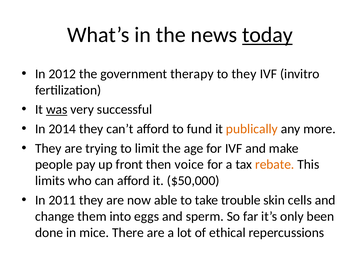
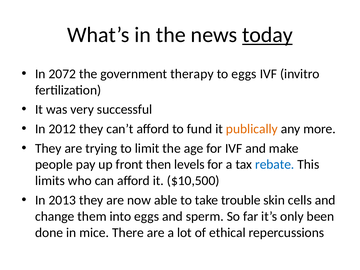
2012: 2012 -> 2072 (62, 74)
to they: they -> eggs (244, 74)
was underline: present -> none (57, 109)
2014: 2014 -> 2012 (62, 129)
voice: voice -> levels (189, 165)
rebate colour: orange -> blue (275, 165)
$50,000: $50,000 -> $10,500 (193, 181)
2011: 2011 -> 2013 (62, 200)
